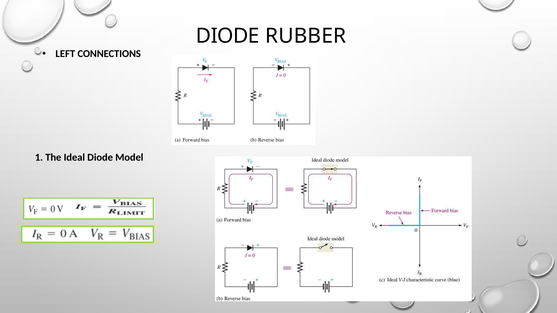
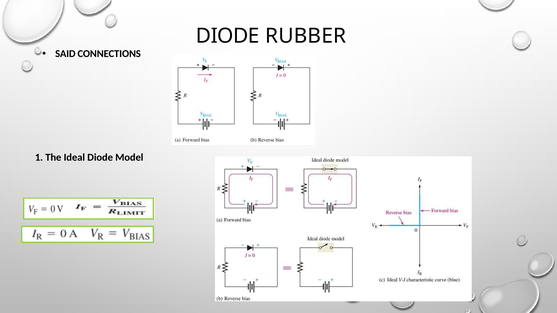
LEFT: LEFT -> SAID (65, 54)
